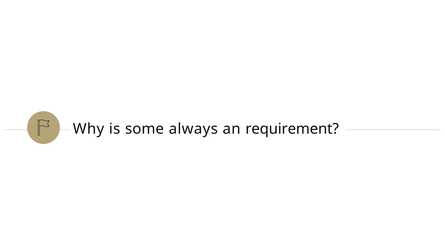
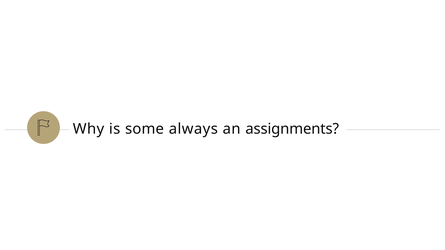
requirement: requirement -> assignments (292, 129)
